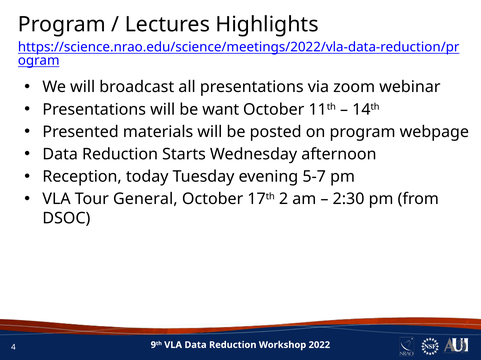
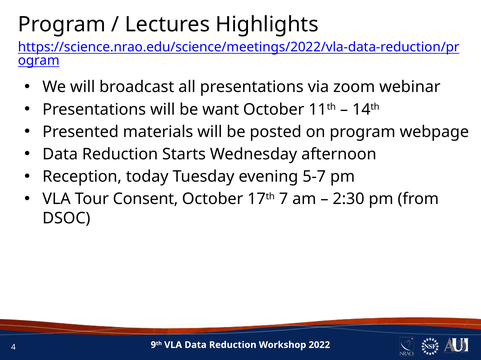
General: General -> Consent (146, 199)
2: 2 -> 7 (284, 199)
